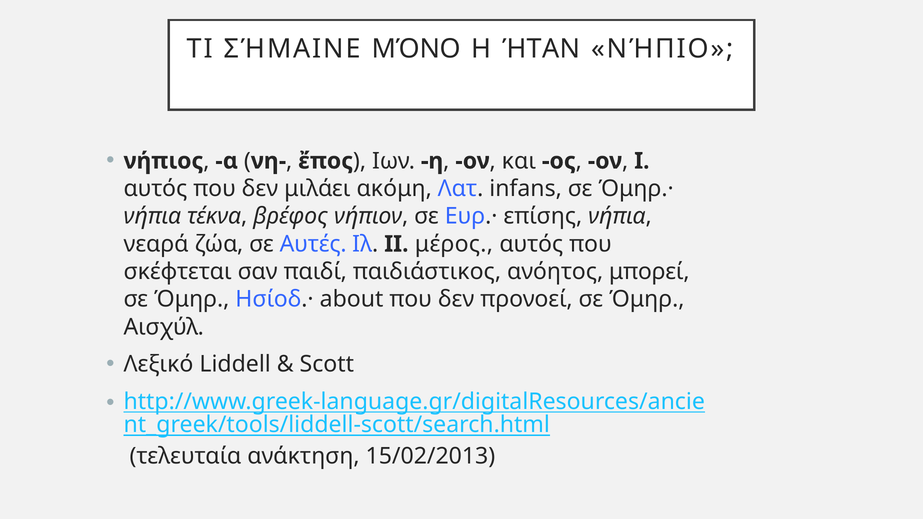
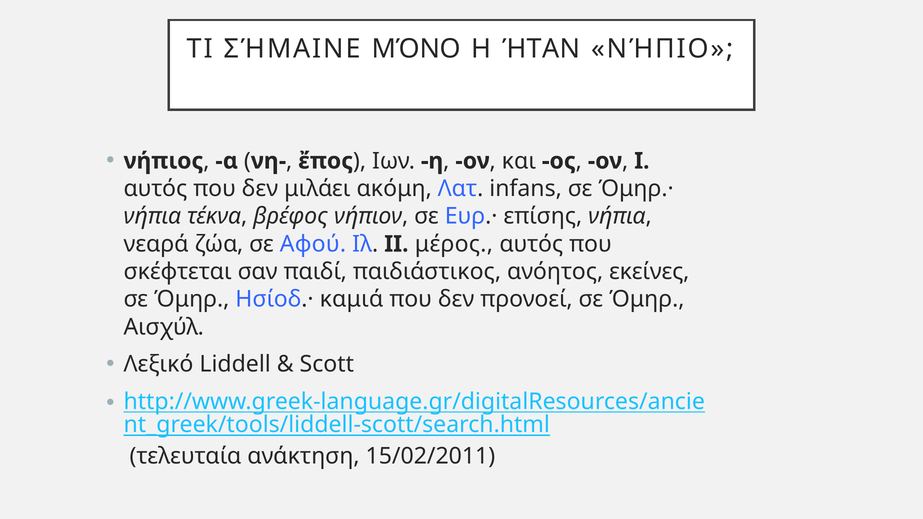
Αυτές: Αυτές -> Αφού (313, 244)
μπορεί: μπορεί -> εκείνες (649, 272)
about: about -> καμιά (351, 299)
15/02/2013: 15/02/2013 -> 15/02/2011 (430, 456)
